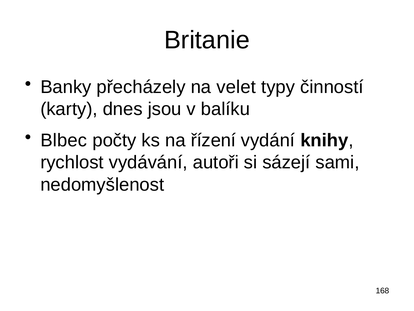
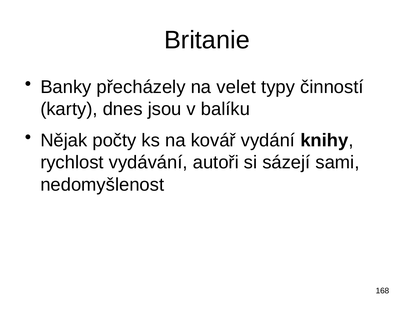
Blbec: Blbec -> Nějak (64, 140)
řízení: řízení -> kovář (213, 140)
